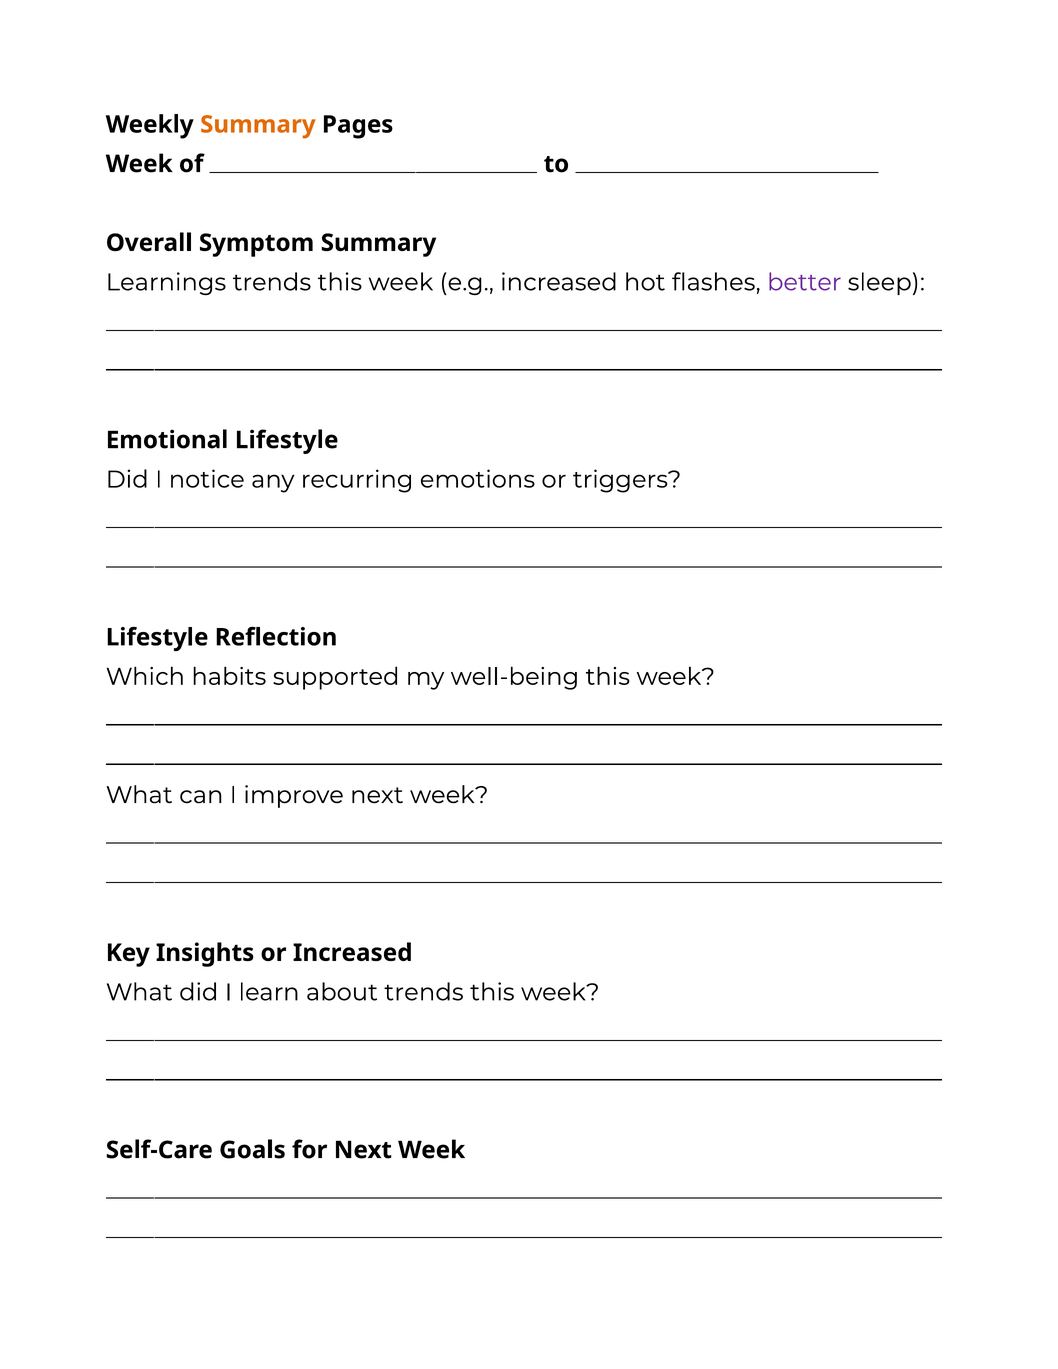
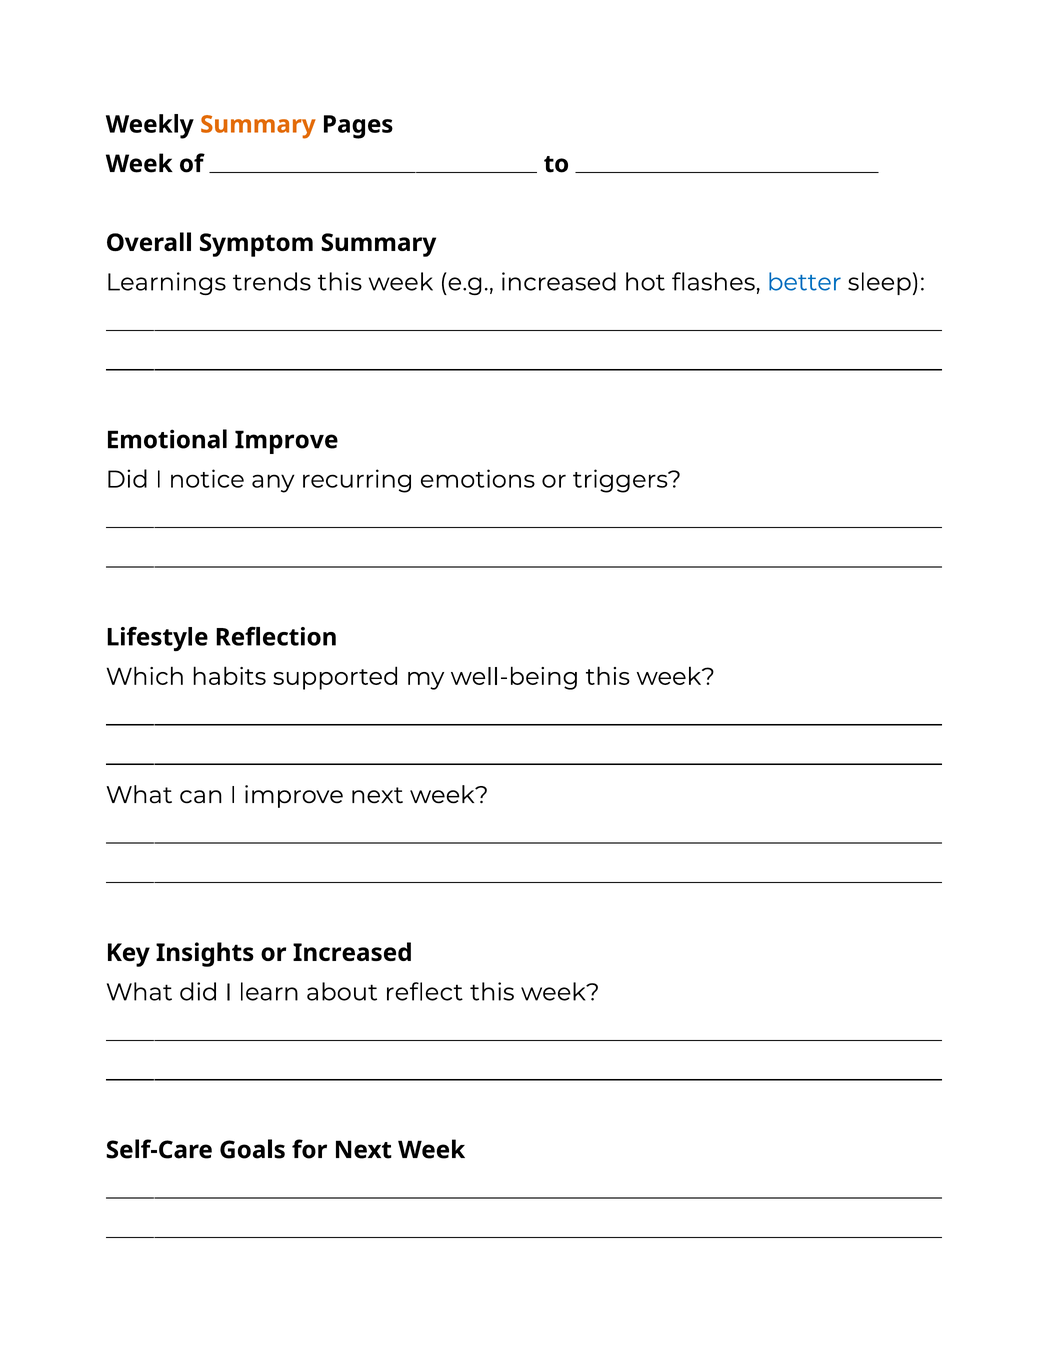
better colour: purple -> blue (804, 282)
Emotional Lifestyle: Lifestyle -> Improve (287, 440)
about trends: trends -> reflect (424, 992)
